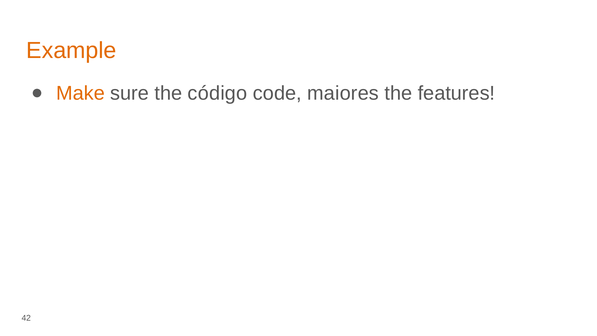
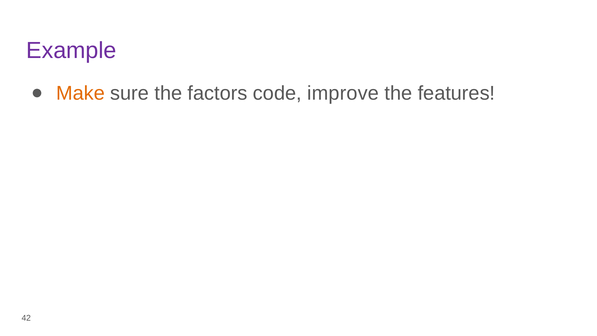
Example colour: orange -> purple (71, 51)
código: código -> factors (218, 93)
maiores: maiores -> improve (343, 93)
